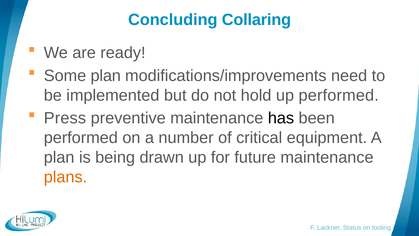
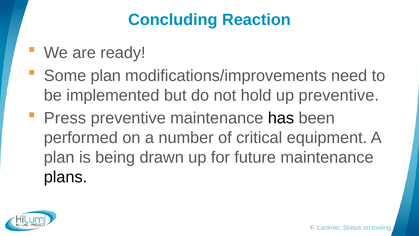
Collaring: Collaring -> Reaction (256, 20)
up performed: performed -> preventive (339, 95)
plans colour: orange -> black (65, 177)
